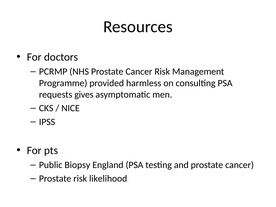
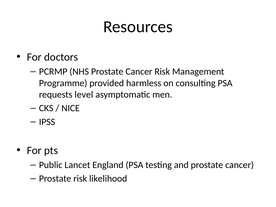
gives: gives -> level (84, 95)
Biopsy: Biopsy -> Lancet (77, 165)
